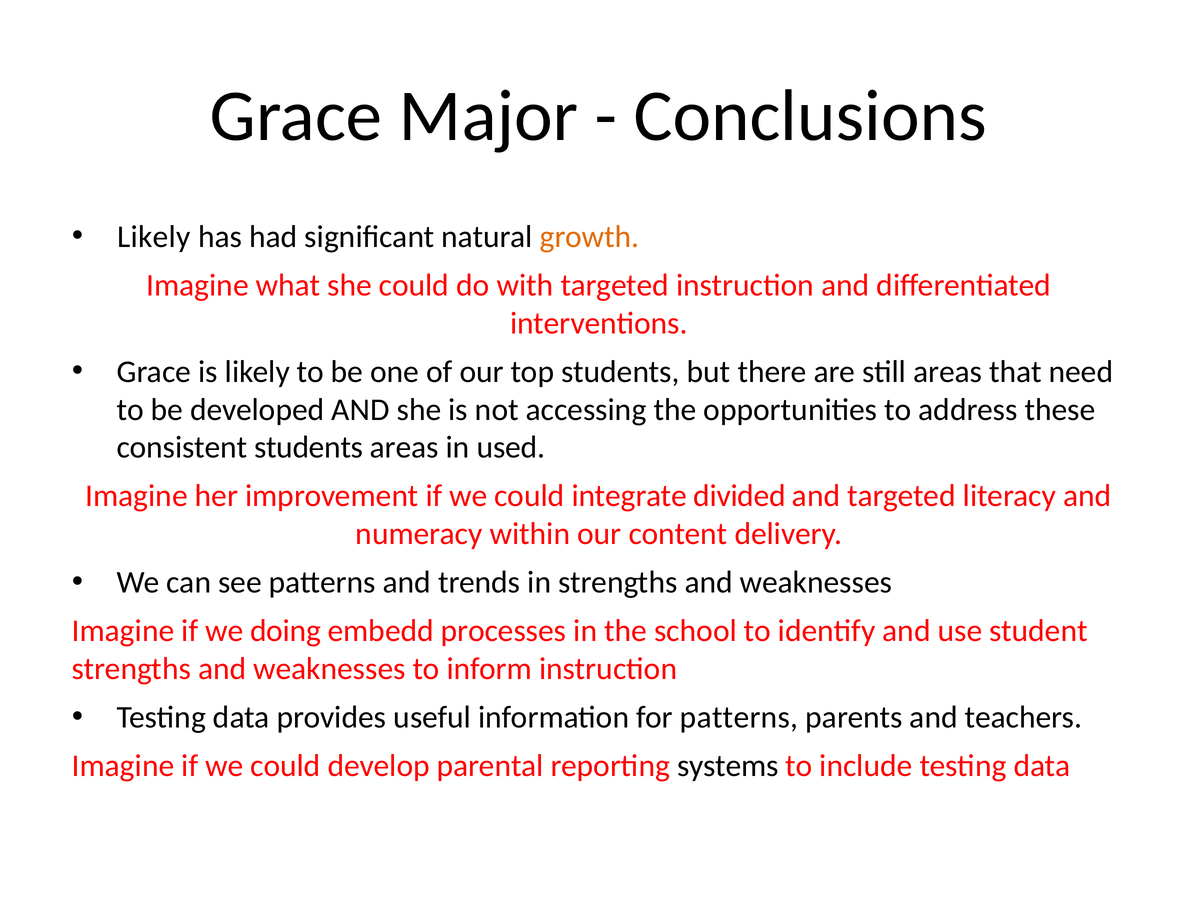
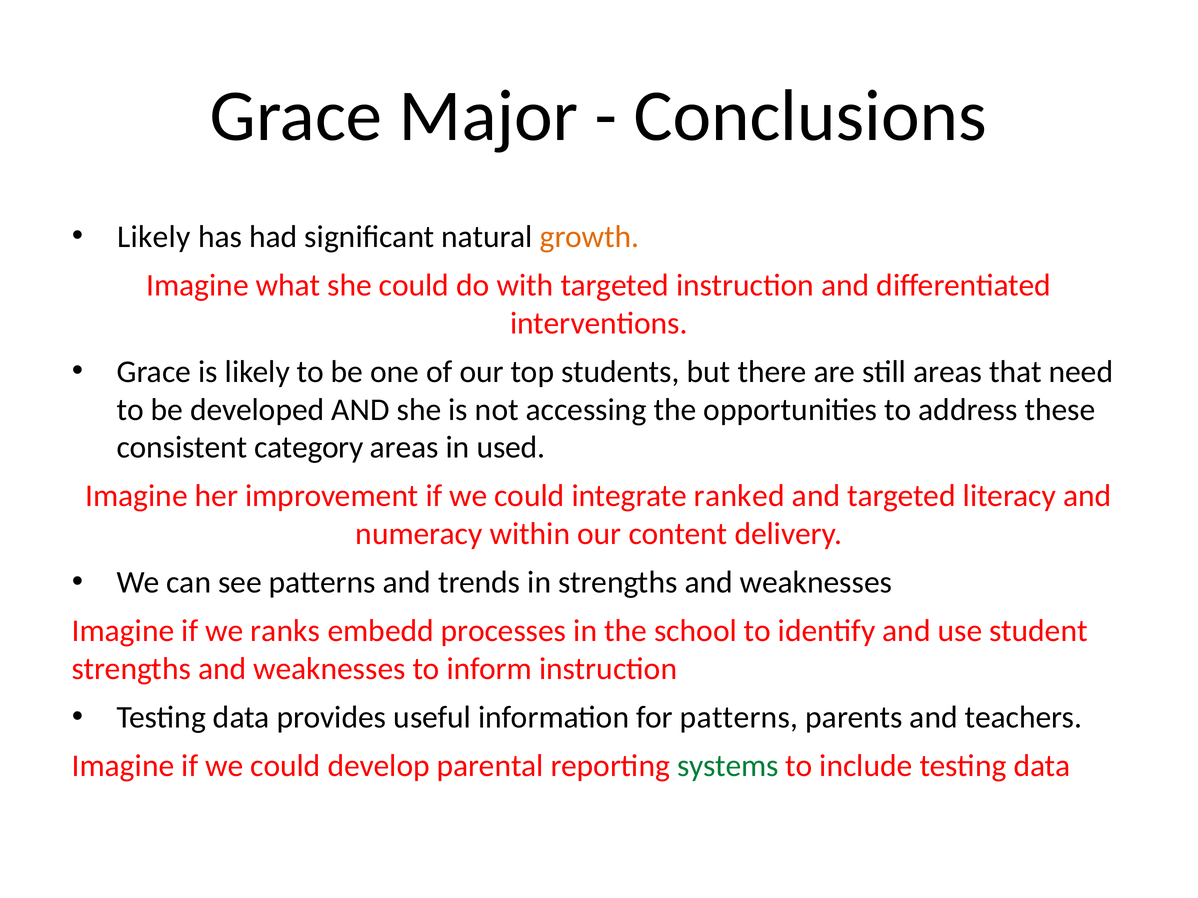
consistent students: students -> category (309, 448)
divided: divided -> ranked (739, 496)
doing: doing -> ranks (285, 631)
systems colour: black -> green (728, 766)
